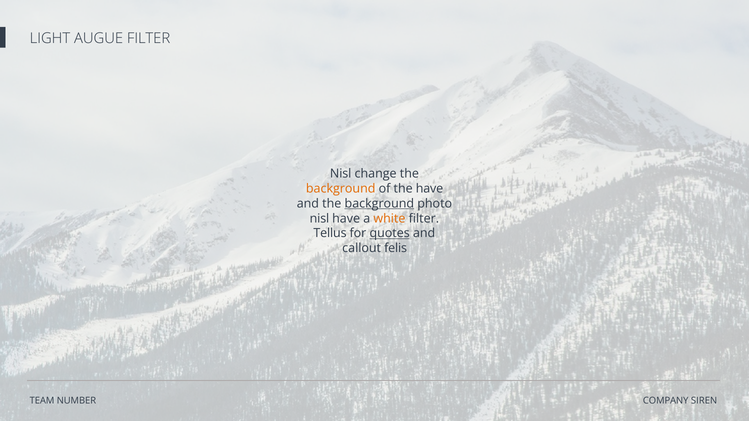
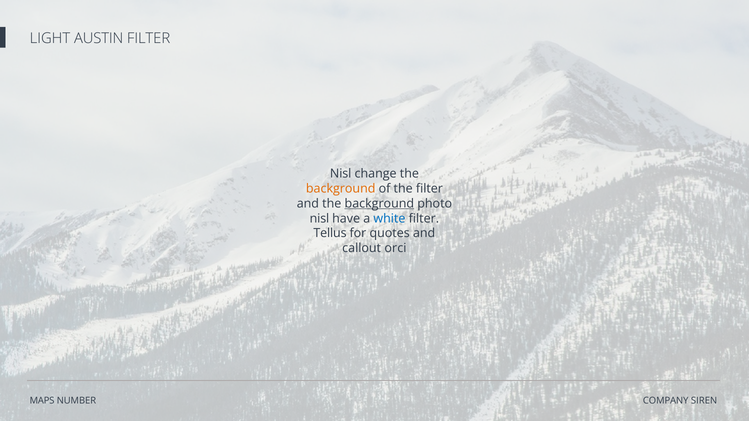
AUGUE: AUGUE -> AUSTIN (99, 38)
the have: have -> filter (429, 189)
white colour: orange -> blue (389, 219)
quotes underline: present -> none (390, 234)
felis: felis -> orci (395, 249)
TEAM: TEAM -> MAPS (42, 401)
